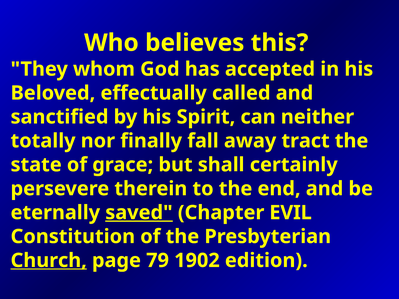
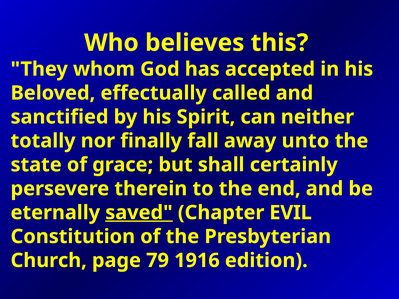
tract: tract -> unto (305, 141)
Church underline: present -> none (49, 261)
1902: 1902 -> 1916 (197, 261)
